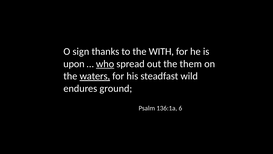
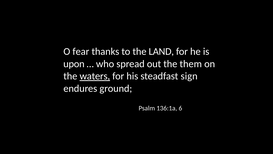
sign: sign -> fear (81, 51)
WITH: WITH -> LAND (161, 51)
who underline: present -> none (105, 64)
wild: wild -> sign (189, 76)
